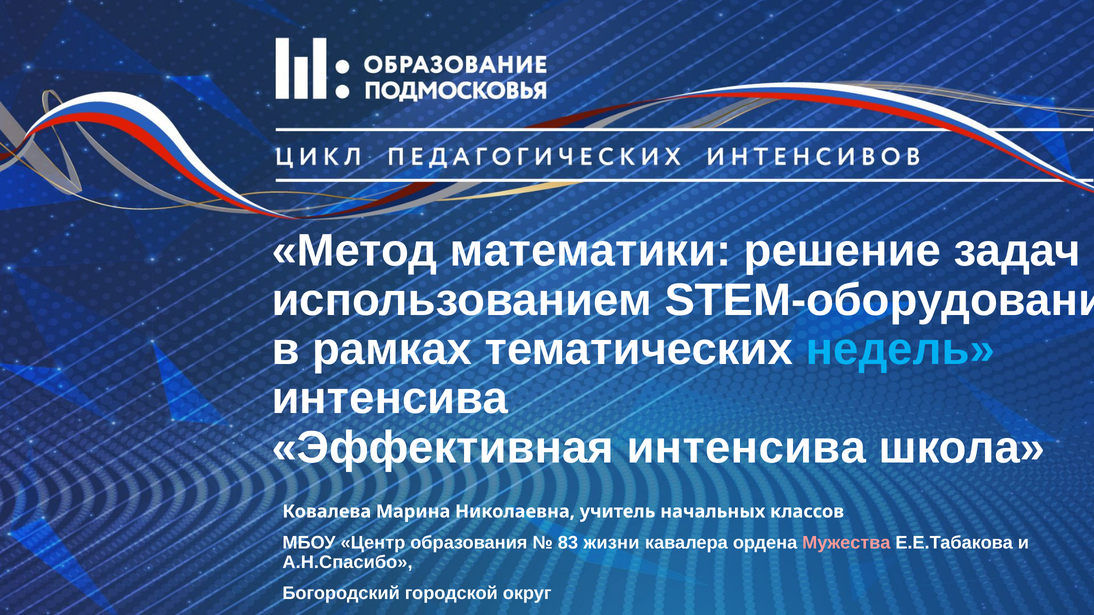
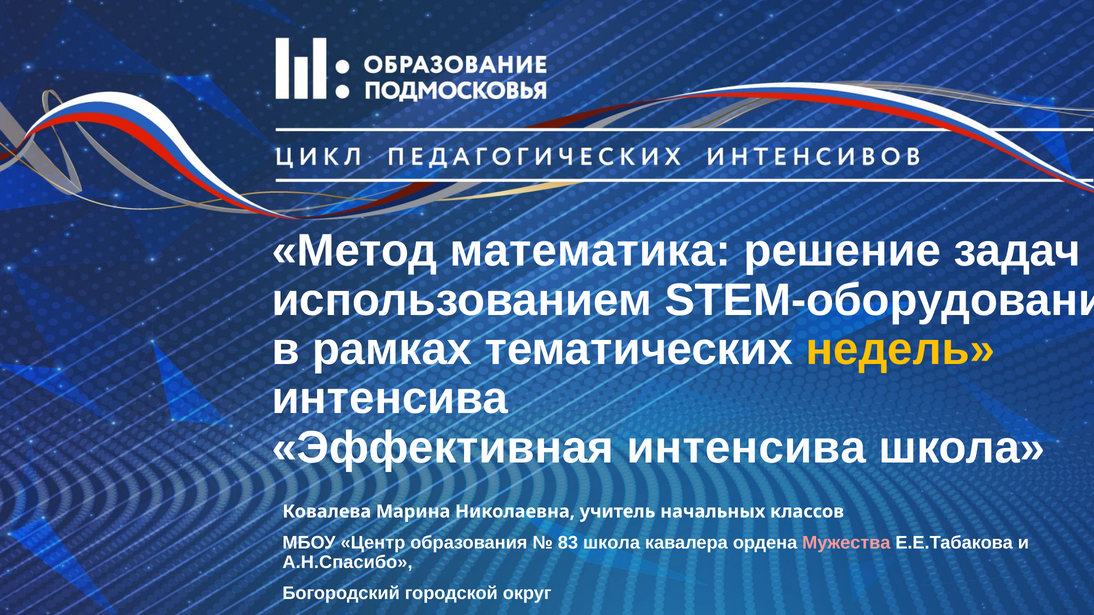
математики: математики -> математика (590, 251)
недель colour: light blue -> yellow (900, 349)
83 жизни: жизни -> школа (612, 543)
